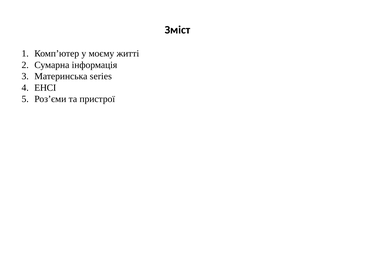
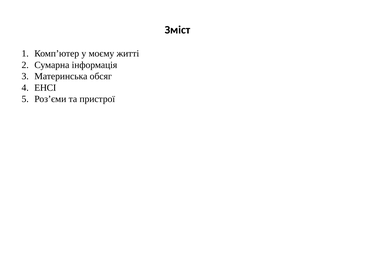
series: series -> обсяг (101, 76)
